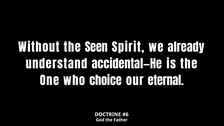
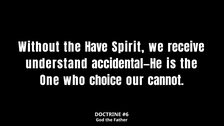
Seen: Seen -> Have (96, 48)
already: already -> receive (186, 48)
eternal: eternal -> cannot (166, 81)
